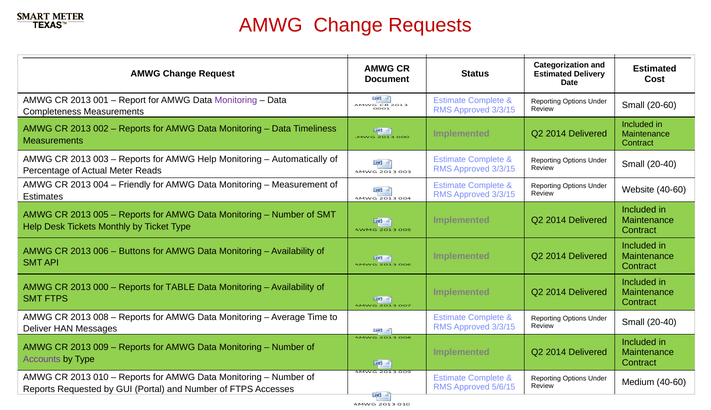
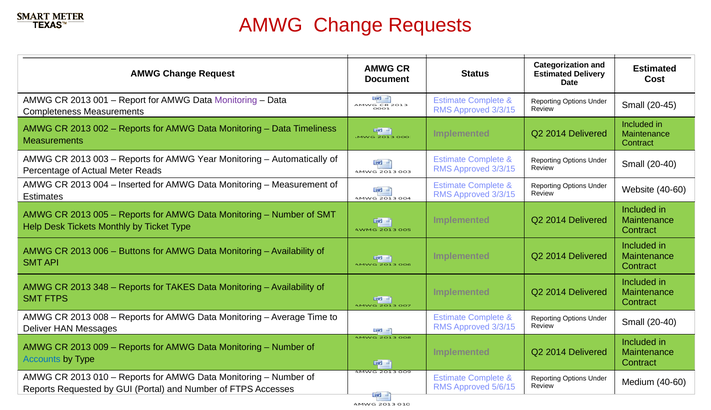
20-60: 20-60 -> 20-45 (662, 105)
AMWG Help: Help -> Year (207, 159)
Friendly: Friendly -> Inserted (135, 185)
000: 000 -> 348 (101, 287)
TABLE: TABLE -> TAKES (180, 287)
Accounts colour: purple -> blue (42, 359)
